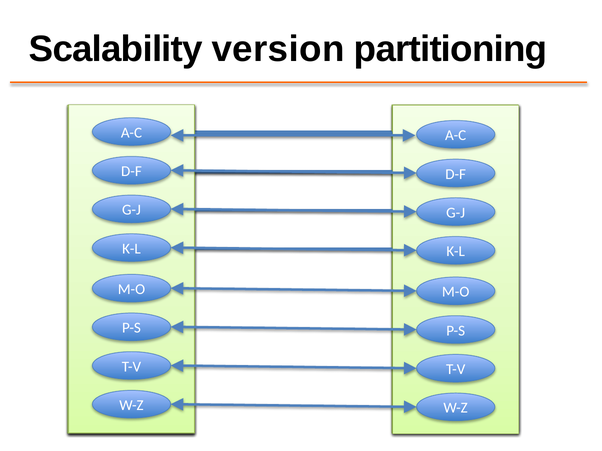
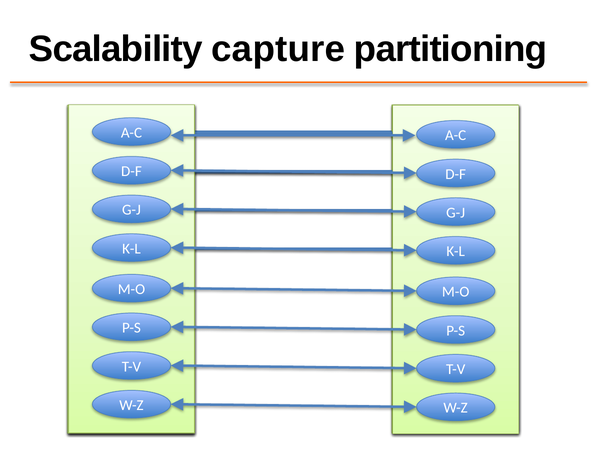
version: version -> capture (278, 49)
